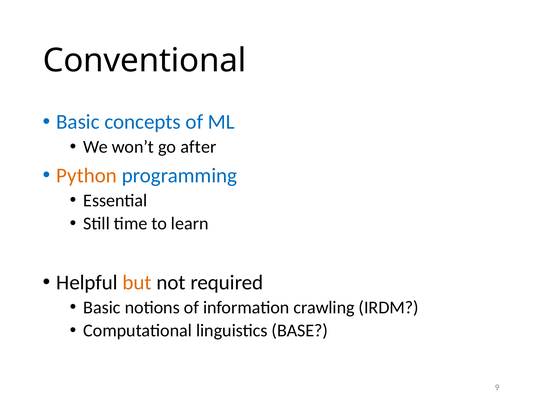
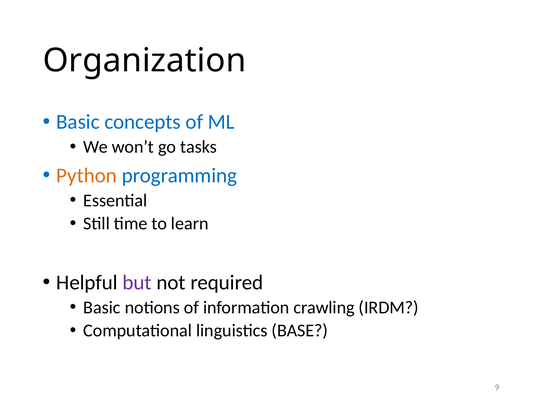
Conventional: Conventional -> Organization (144, 61)
after: after -> tasks (199, 147)
but colour: orange -> purple (137, 283)
